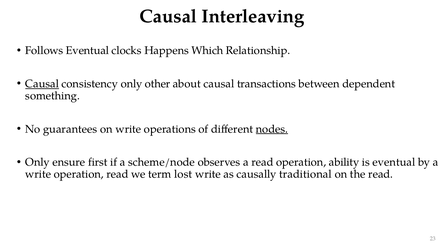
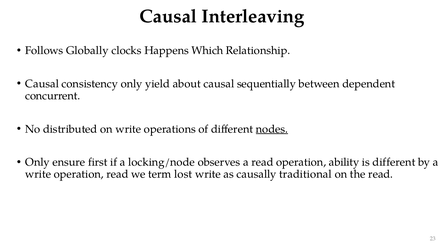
Follows Eventual: Eventual -> Globally (87, 50)
Causal underline: present -> none (42, 84)
other: other -> yield (158, 84)
transactions: transactions -> sequentially (266, 84)
something: something -> concurrent (53, 96)
guarantees: guarantees -> distributed (70, 129)
scheme/node: scheme/node -> locking/node (162, 162)
is eventual: eventual -> different (394, 162)
